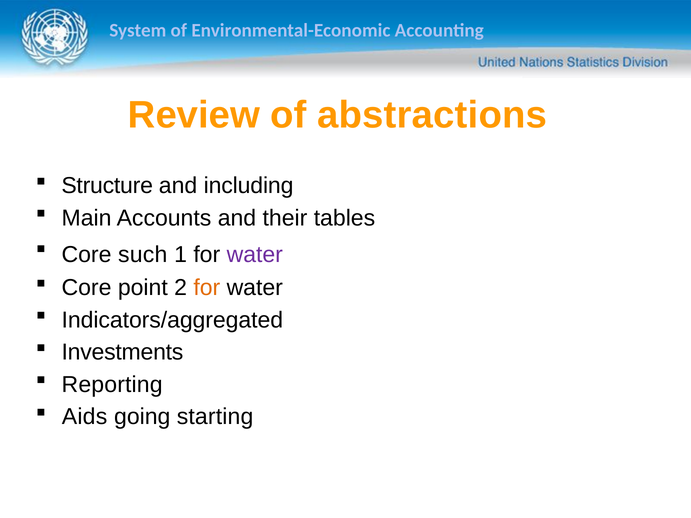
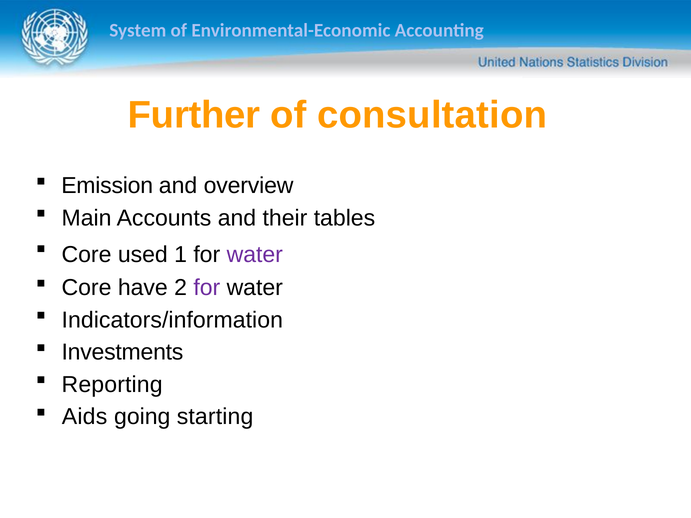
Review: Review -> Further (194, 115)
abstractions: abstractions -> consultation (432, 115)
Structure: Structure -> Emission (107, 186)
including: including -> overview (249, 186)
such: such -> used (143, 255)
point: point -> have (143, 288)
for colour: orange -> purple (207, 288)
Indicators/aggregated: Indicators/aggregated -> Indicators/information (172, 320)
